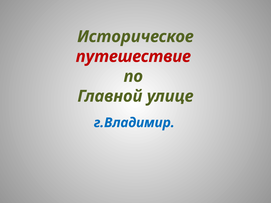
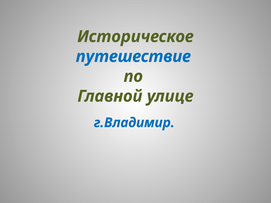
путешествие colour: red -> blue (133, 57)
